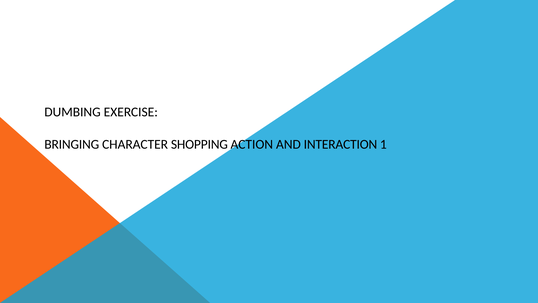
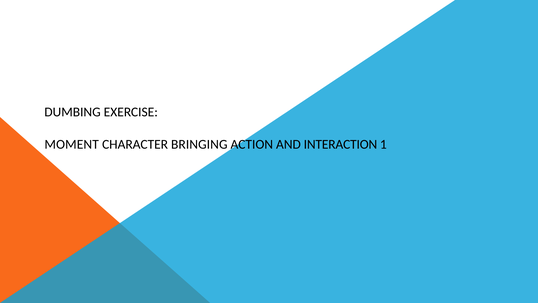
BRINGING: BRINGING -> MOMENT (72, 144)
SHOPPING: SHOPPING -> BRINGING (199, 144)
